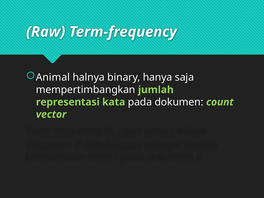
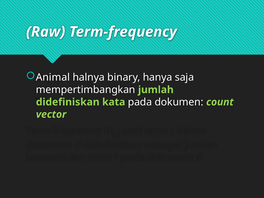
representasi: representasi -> didefiniskan (68, 102)
